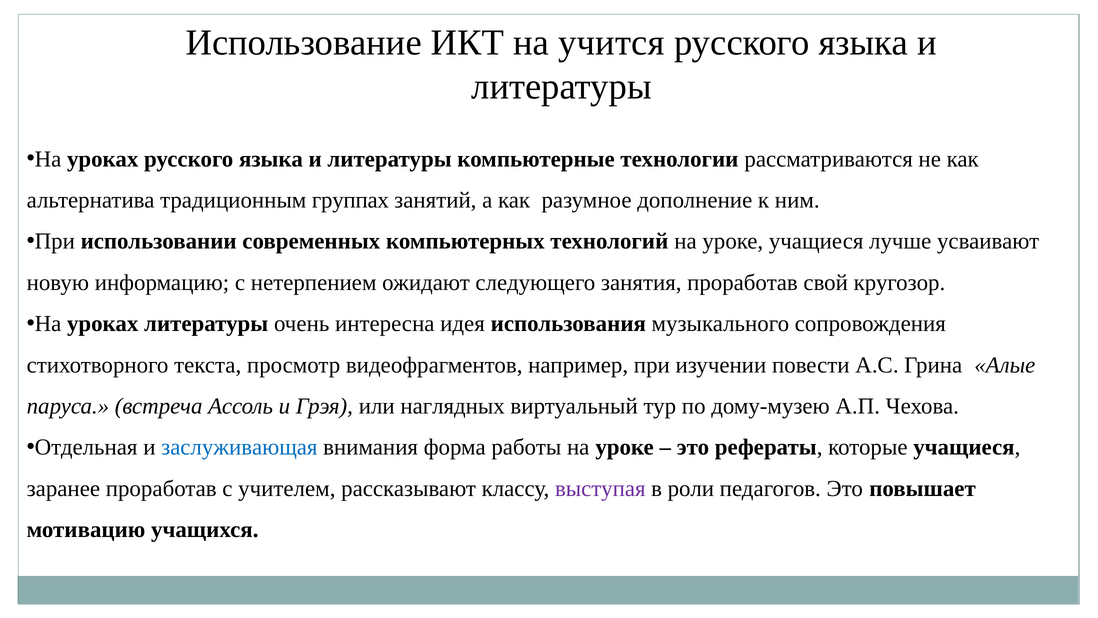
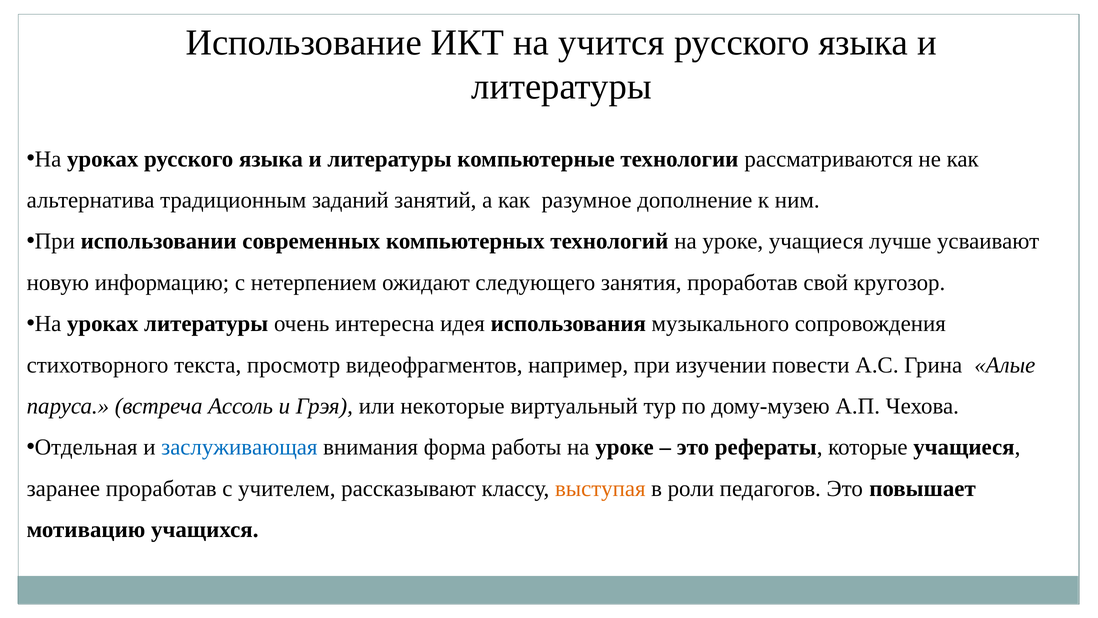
группах: группах -> заданий (350, 200)
наглядных: наглядных -> некоторые (453, 406)
выступая colour: purple -> orange (600, 488)
